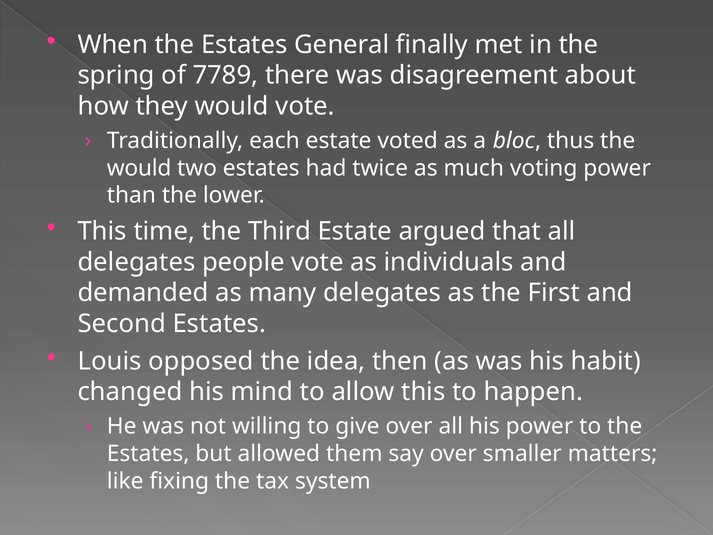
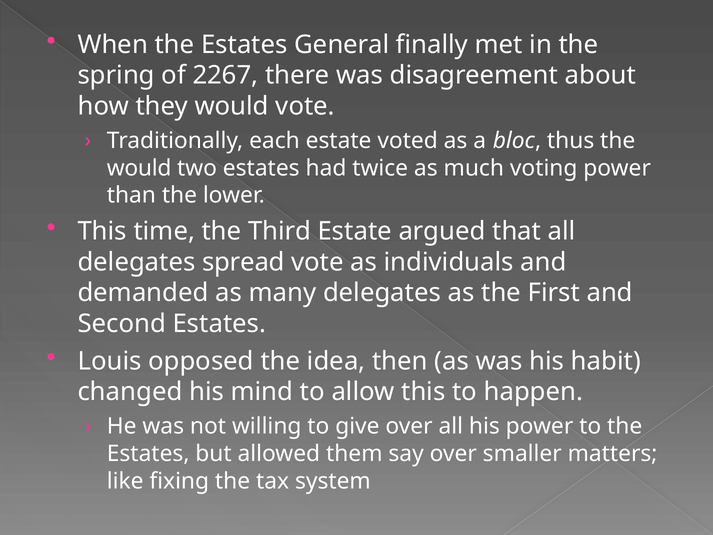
7789: 7789 -> 2267 (225, 75)
people: people -> spread (243, 262)
